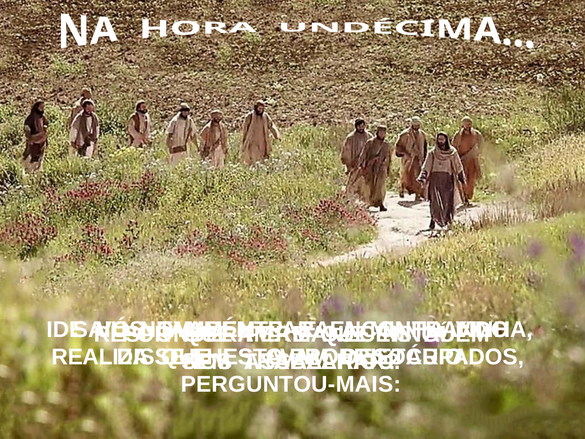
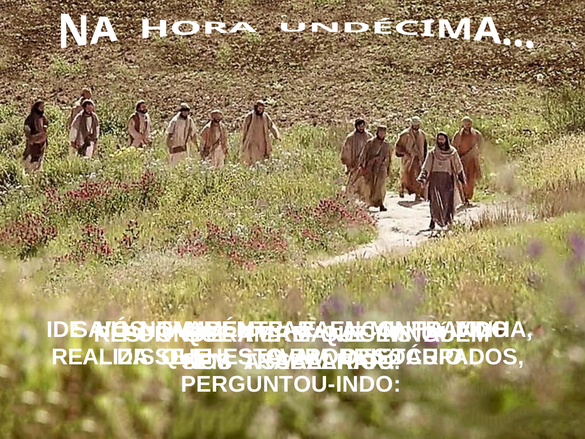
PERGUNTOU-MAIS: PERGUNTOU-MAIS -> PERGUNTOU-INDO (291, 384)
